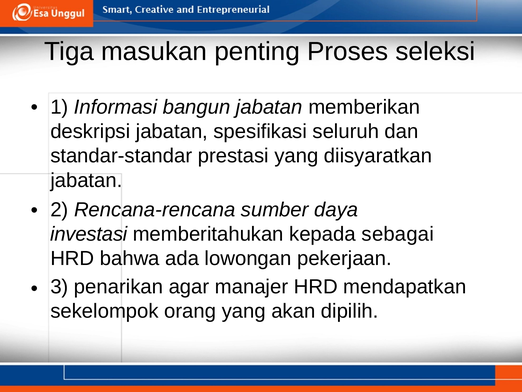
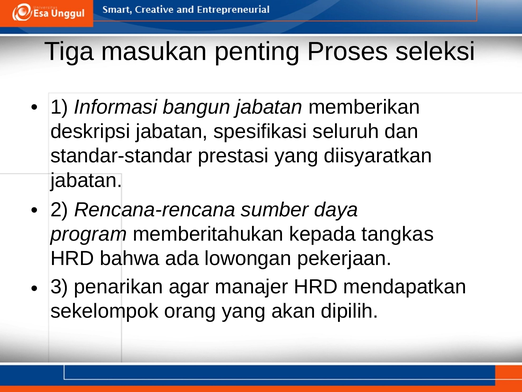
investasi: investasi -> program (89, 234)
sebagai: sebagai -> tangkas (398, 234)
